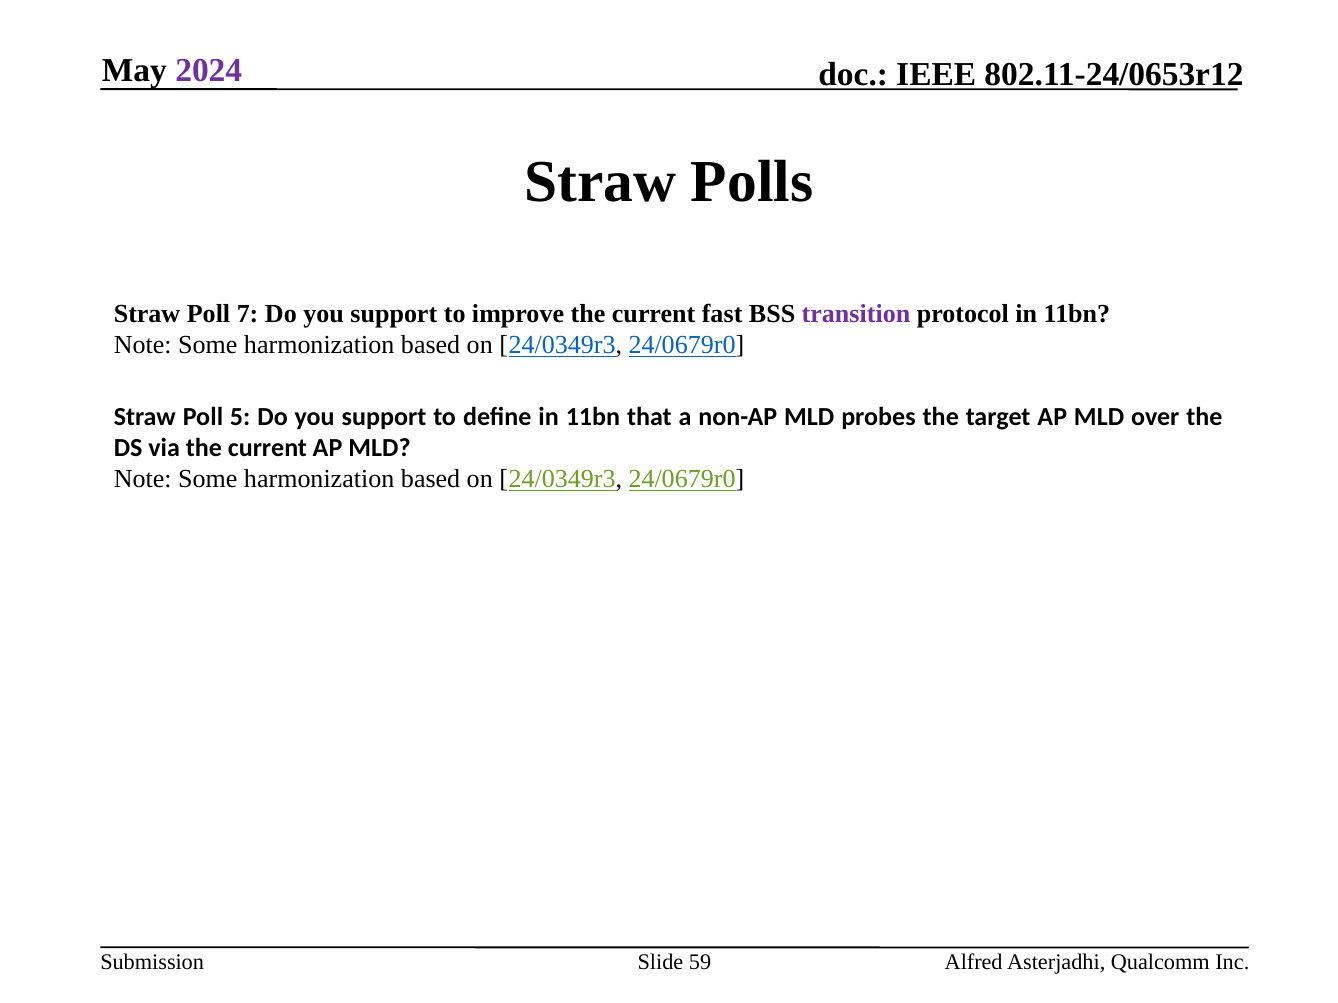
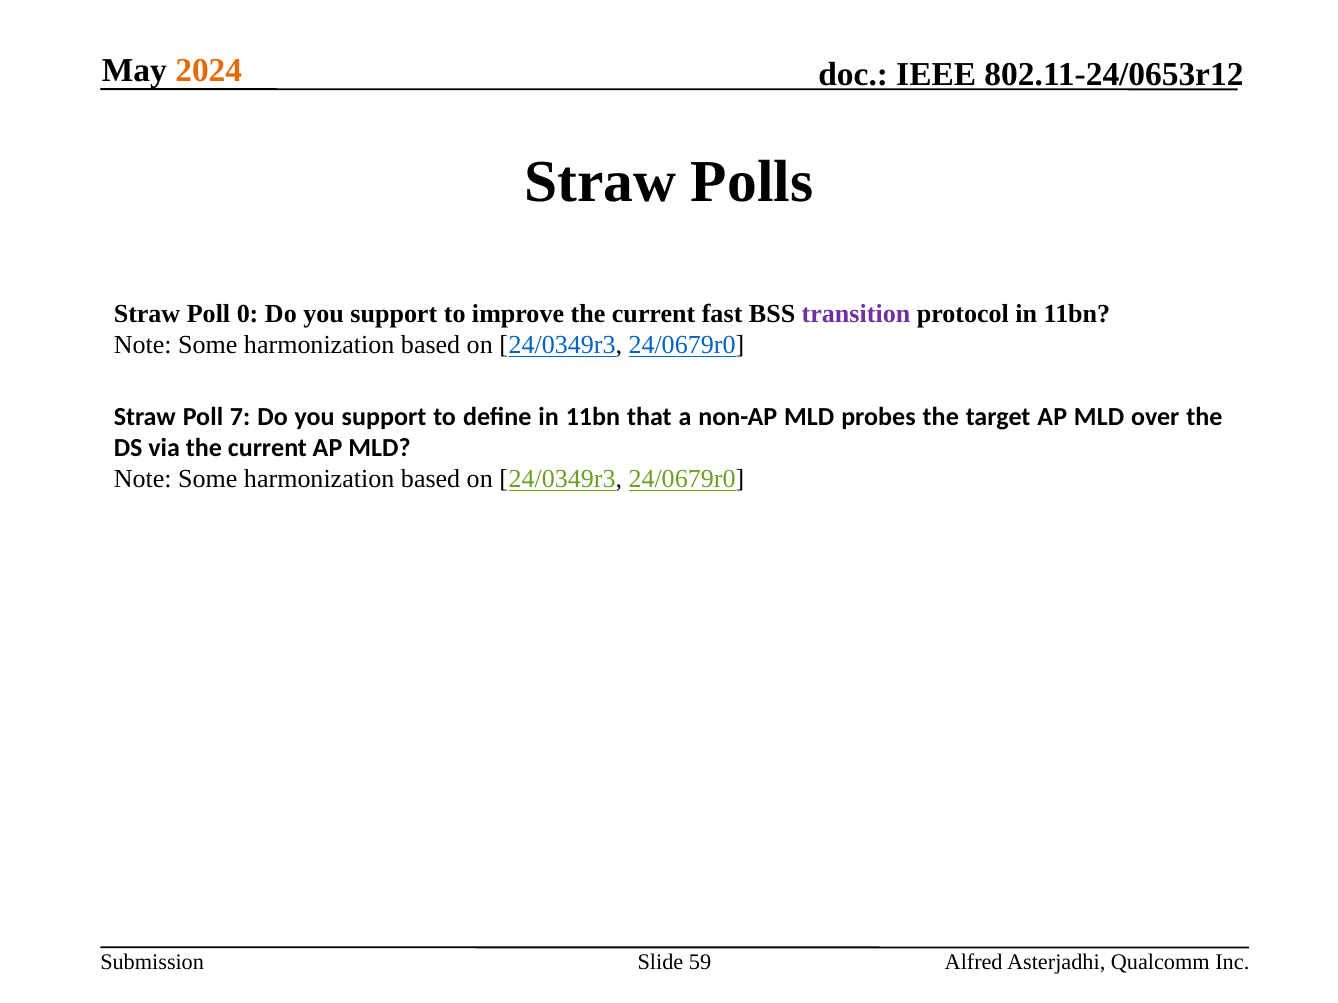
2024 colour: purple -> orange (209, 71)
7: 7 -> 0 (248, 314)
5: 5 -> 7 (240, 417)
